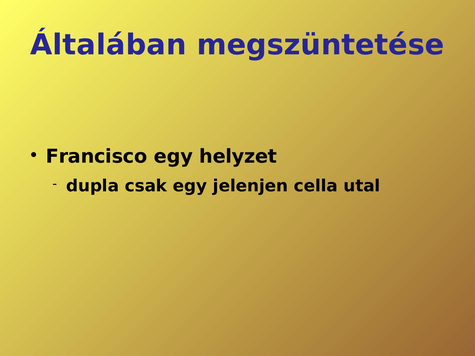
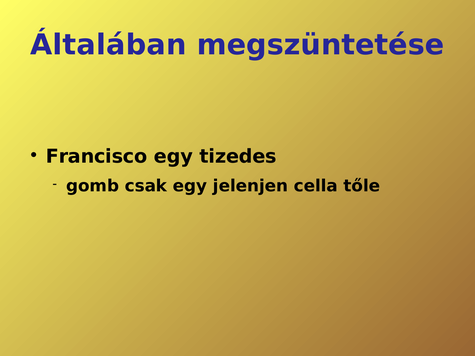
helyzet: helyzet -> tizedes (238, 156)
dupla: dupla -> gomb (93, 186)
utal: utal -> tőle (362, 186)
